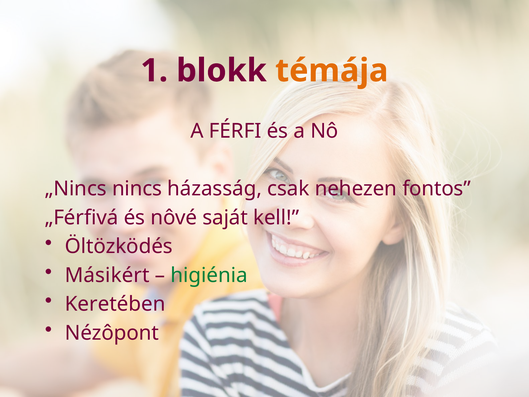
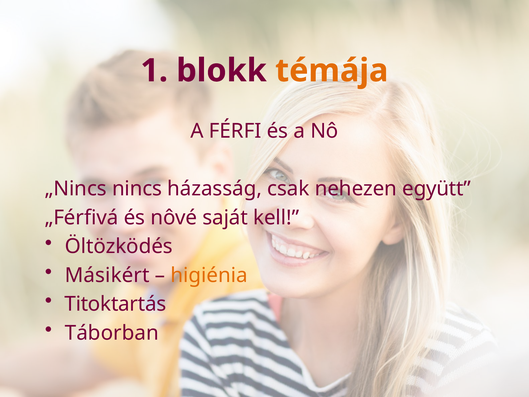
fontos: fontos -> együtt (437, 189)
higiénia colour: green -> orange (209, 275)
Keretében: Keretében -> Titoktartás (115, 304)
Nézôpont: Nézôpont -> Táborban (112, 333)
